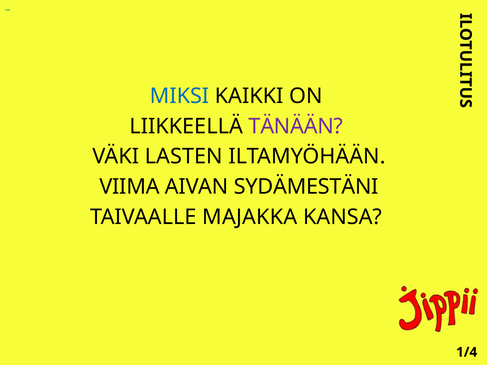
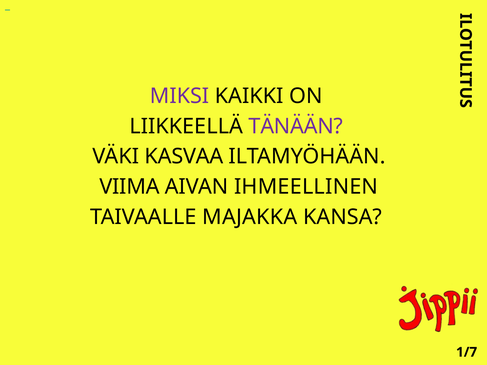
MIKSI colour: blue -> purple (179, 96)
LASTEN: LASTEN -> KASVAA (184, 157)
SYDÄMESTÄNI: SYDÄMESTÄNI -> IHMEELLINEN (306, 187)
1/4: 1/4 -> 1/7 (467, 352)
